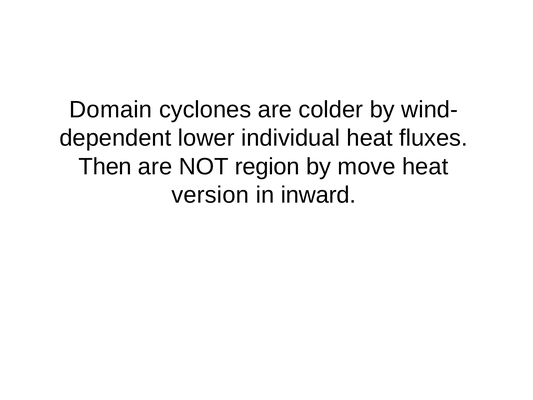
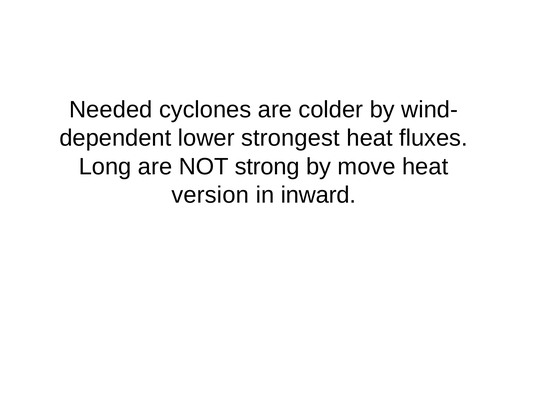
Domain: Domain -> Needed (111, 110)
individual: individual -> strongest (290, 138)
Then: Then -> Long (105, 166)
region: region -> strong (267, 166)
